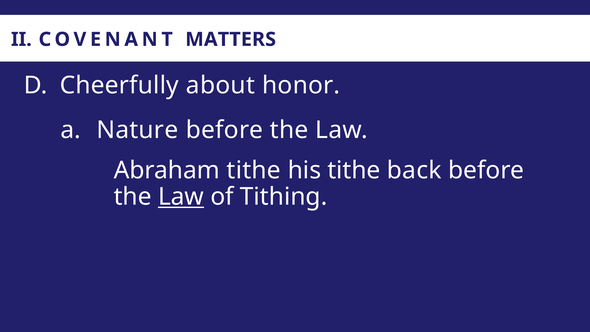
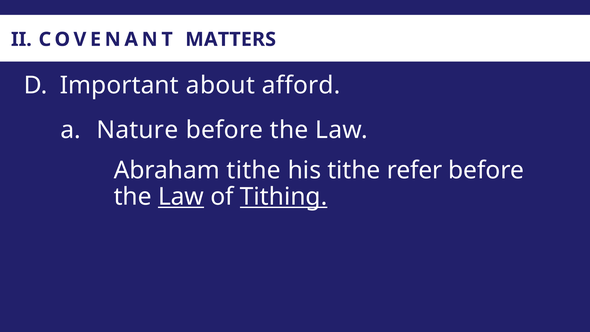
Cheerfully: Cheerfully -> Important (119, 85)
honor: honor -> afford (301, 85)
back: back -> refer (414, 170)
Tithing underline: none -> present (284, 197)
